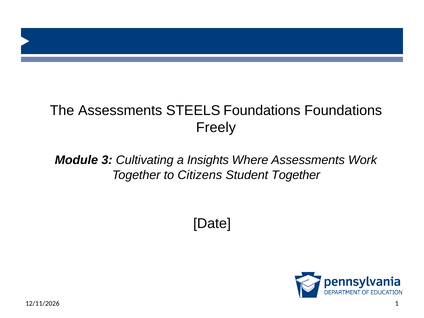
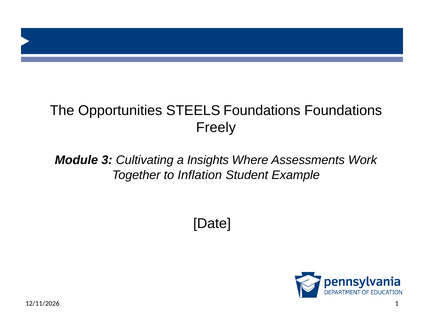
The Assessments: Assessments -> Opportunities (120, 110)
Citizens: Citizens -> Inflation (200, 175)
Student Together: Together -> Example (296, 175)
